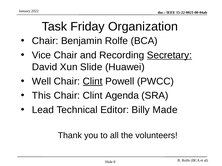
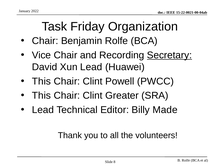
Xun Slide: Slide -> Lead (91, 67)
Well: Well -> This (41, 82)
Clint underline: present -> none (93, 82)
Agenda: Agenda -> Greater (122, 96)
